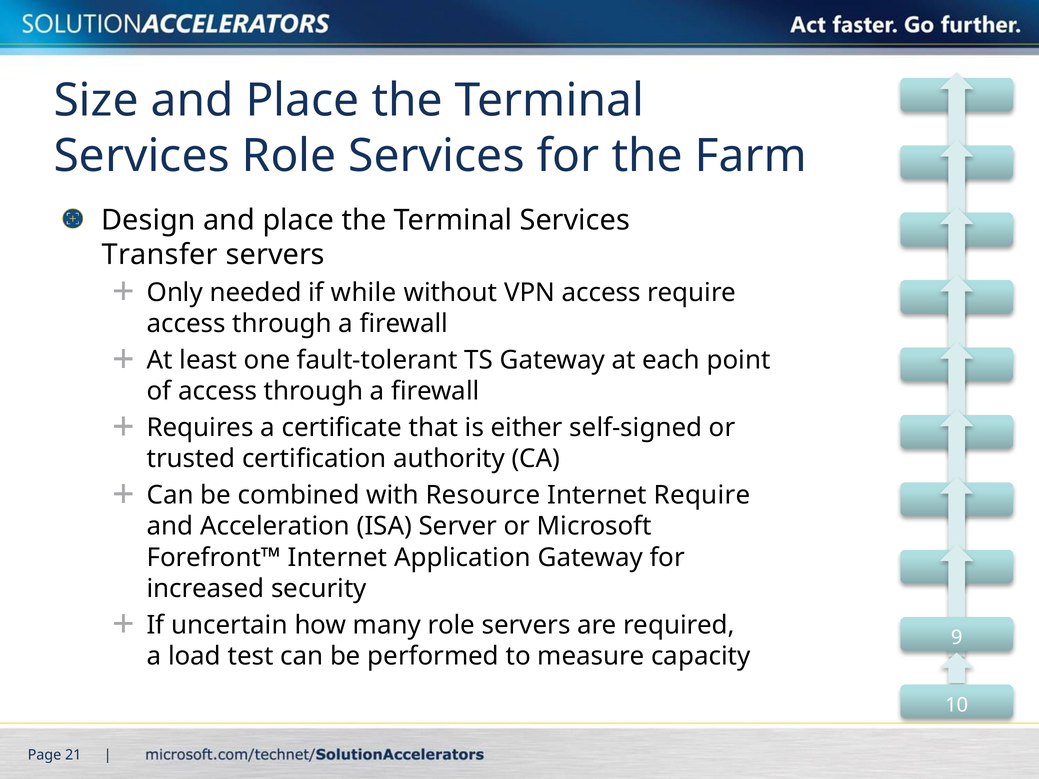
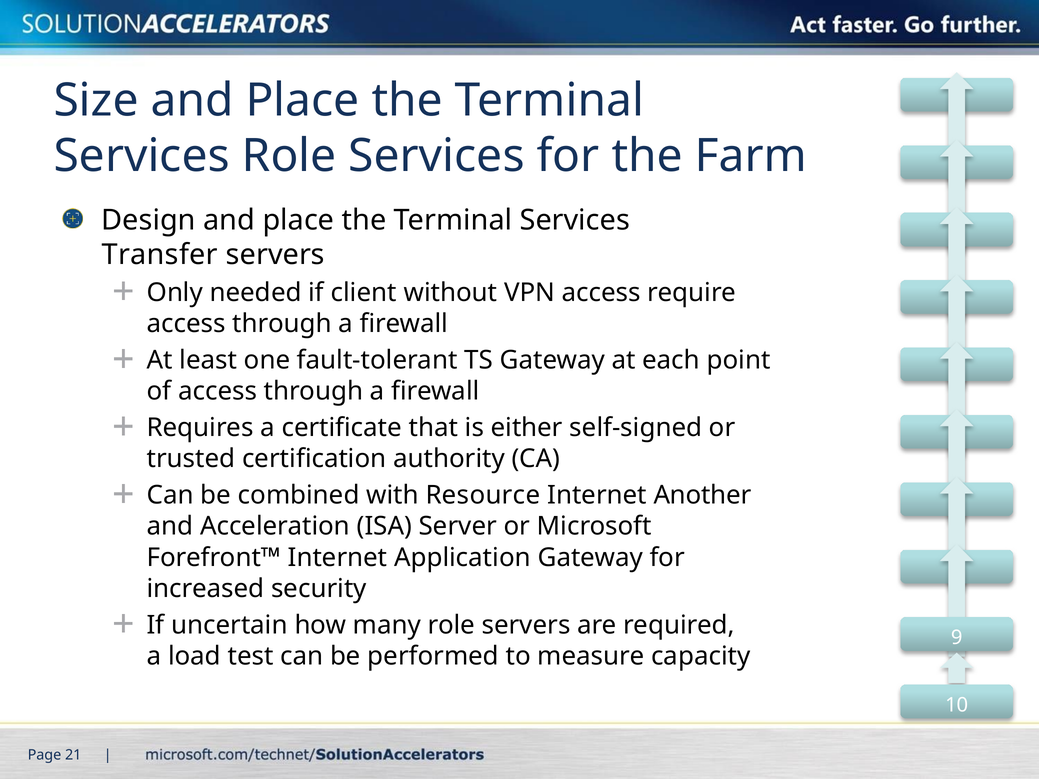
while: while -> client (364, 293)
Internet Require: Require -> Another (702, 495)
